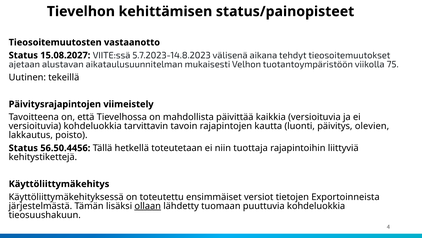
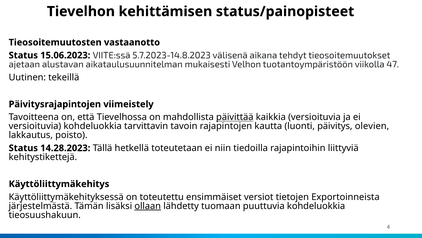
15.08.2027: 15.08.2027 -> 15.06.2023 (65, 55)
75: 75 -> 47 (393, 64)
päivittää underline: none -> present (235, 117)
56.50.4456: 56.50.4456 -> 14.28.2023 (65, 148)
tuottaja: tuottaja -> tiedoilla (251, 148)
